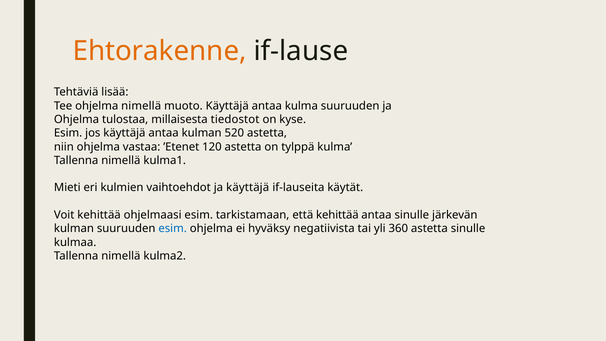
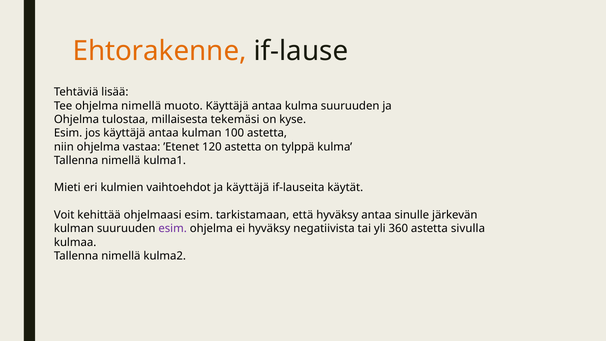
tiedostot: tiedostot -> tekemäsi (235, 119)
520: 520 -> 100 (234, 133)
että kehittää: kehittää -> hyväksy (337, 215)
esim colour: blue -> purple (173, 229)
astetta sinulle: sinulle -> sivulla (468, 229)
